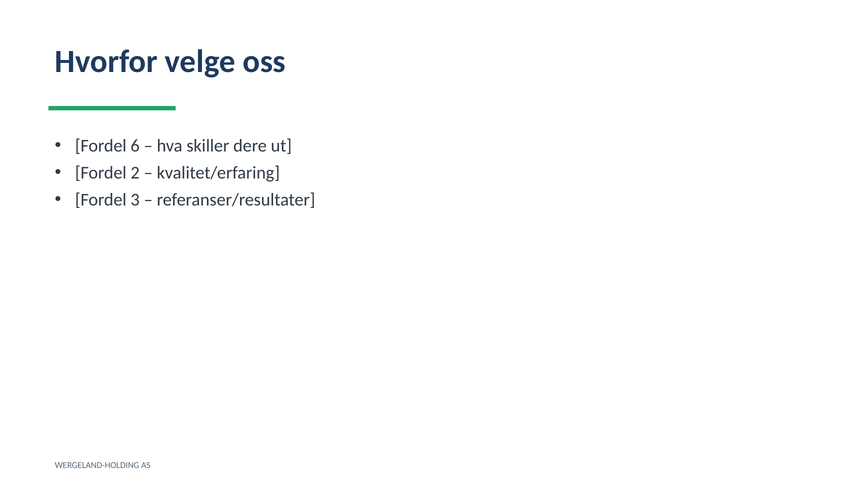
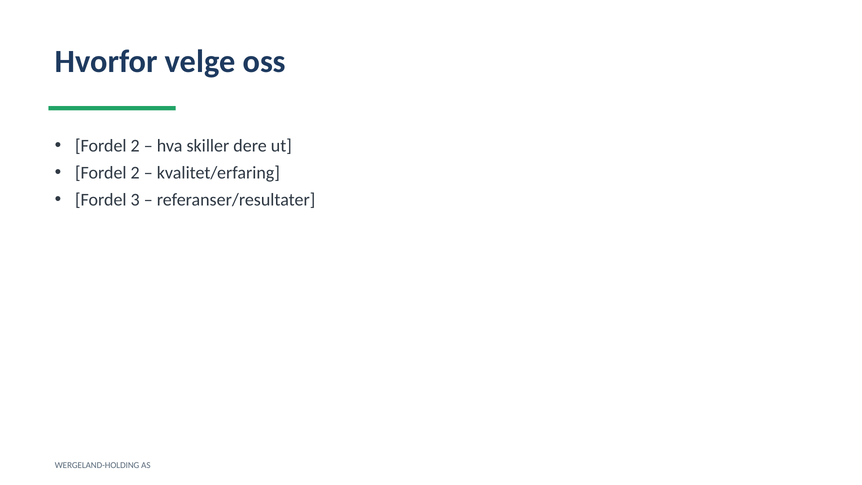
6: 6 -> 2 (135, 146)
